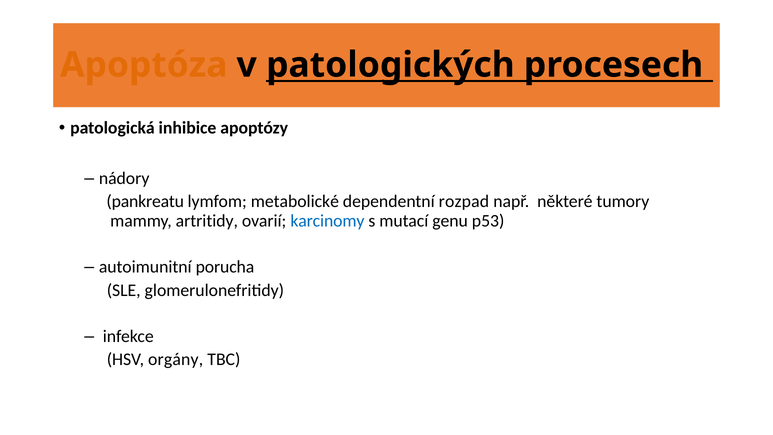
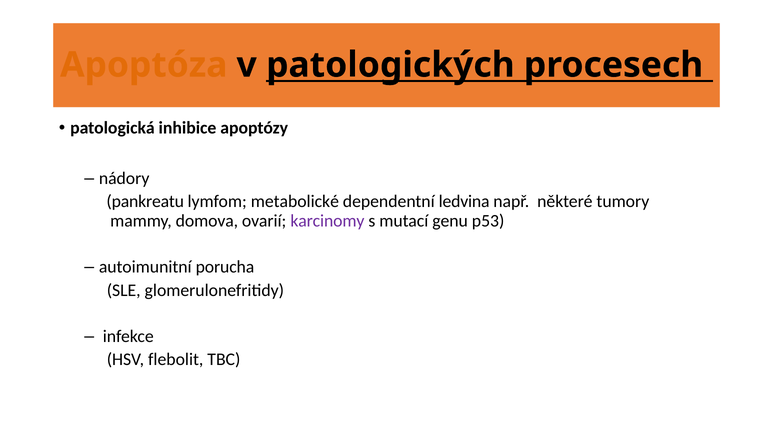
rozpad: rozpad -> ledvina (464, 202)
artritidy: artritidy -> domova (207, 221)
karcinomy colour: blue -> purple (327, 221)
orgány: orgány -> flebolit (176, 359)
